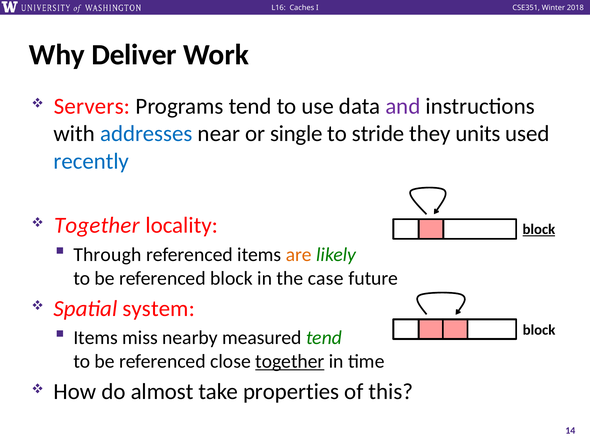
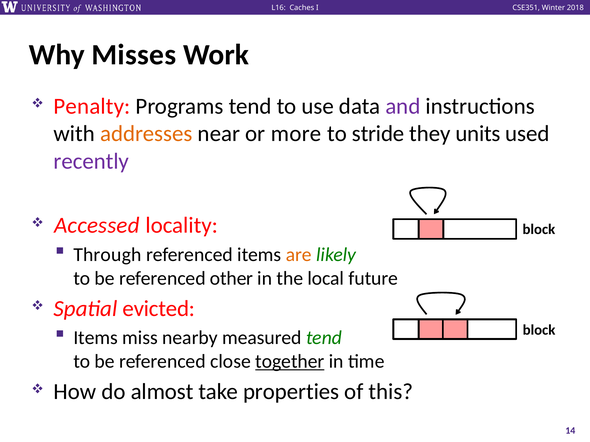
Deliver: Deliver -> Misses (134, 55)
Servers: Servers -> Penalty (92, 106)
addresses colour: blue -> orange (146, 134)
single: single -> more (296, 134)
recently colour: blue -> purple (91, 161)
Together: Together -> Accessed (97, 226)
block underline: present -> none (539, 230)
referenced block: block -> other (232, 278)
case: case -> local (326, 278)
system: system -> evicted (159, 309)
